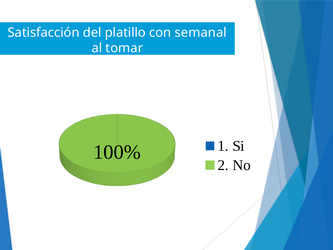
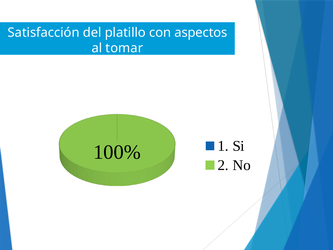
semanal: semanal -> aspectos (201, 33)
